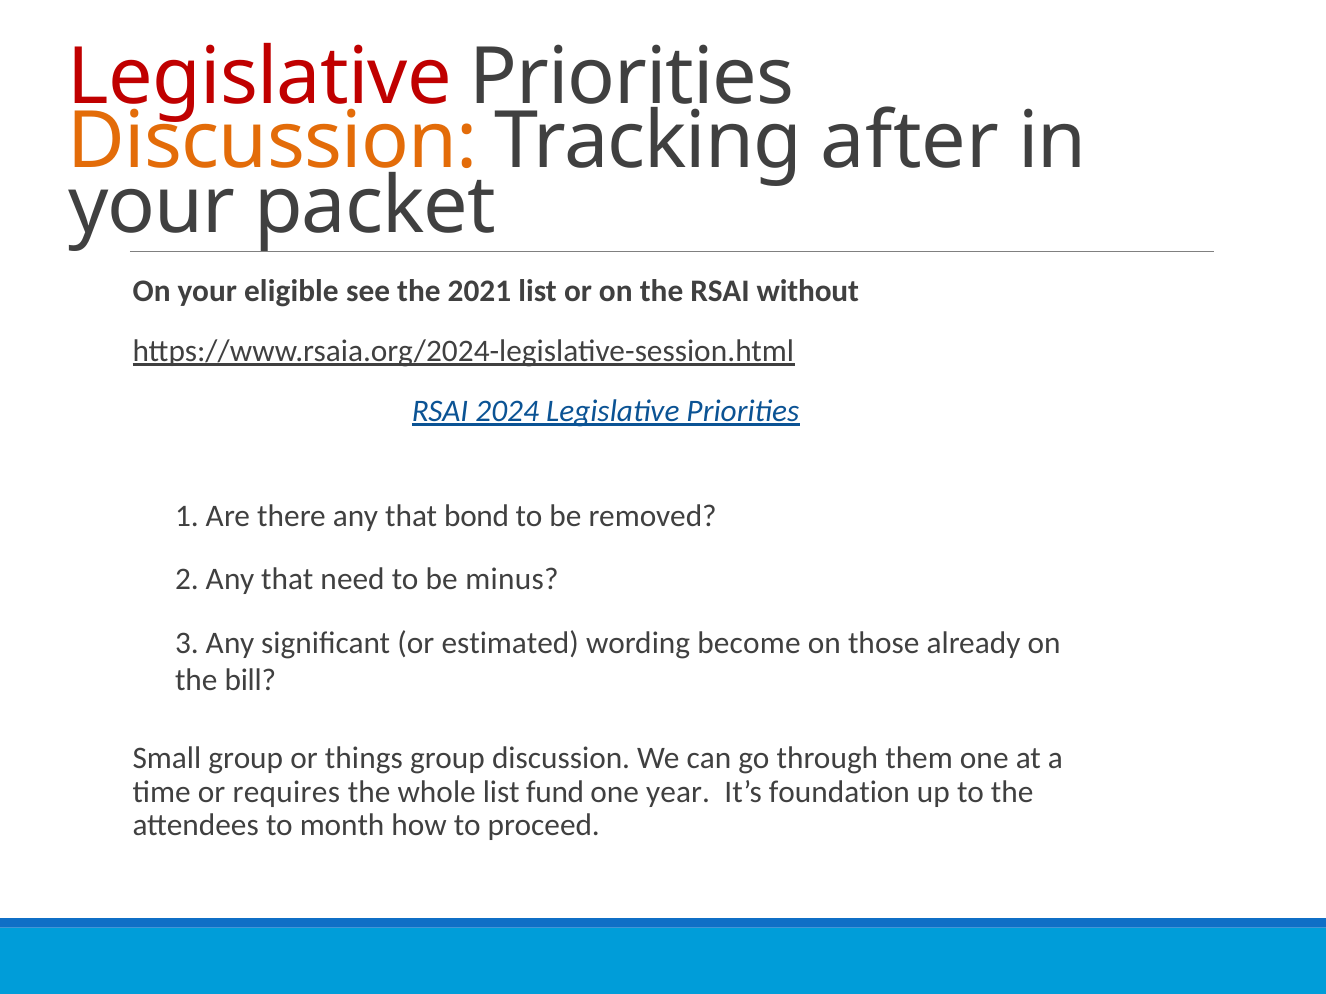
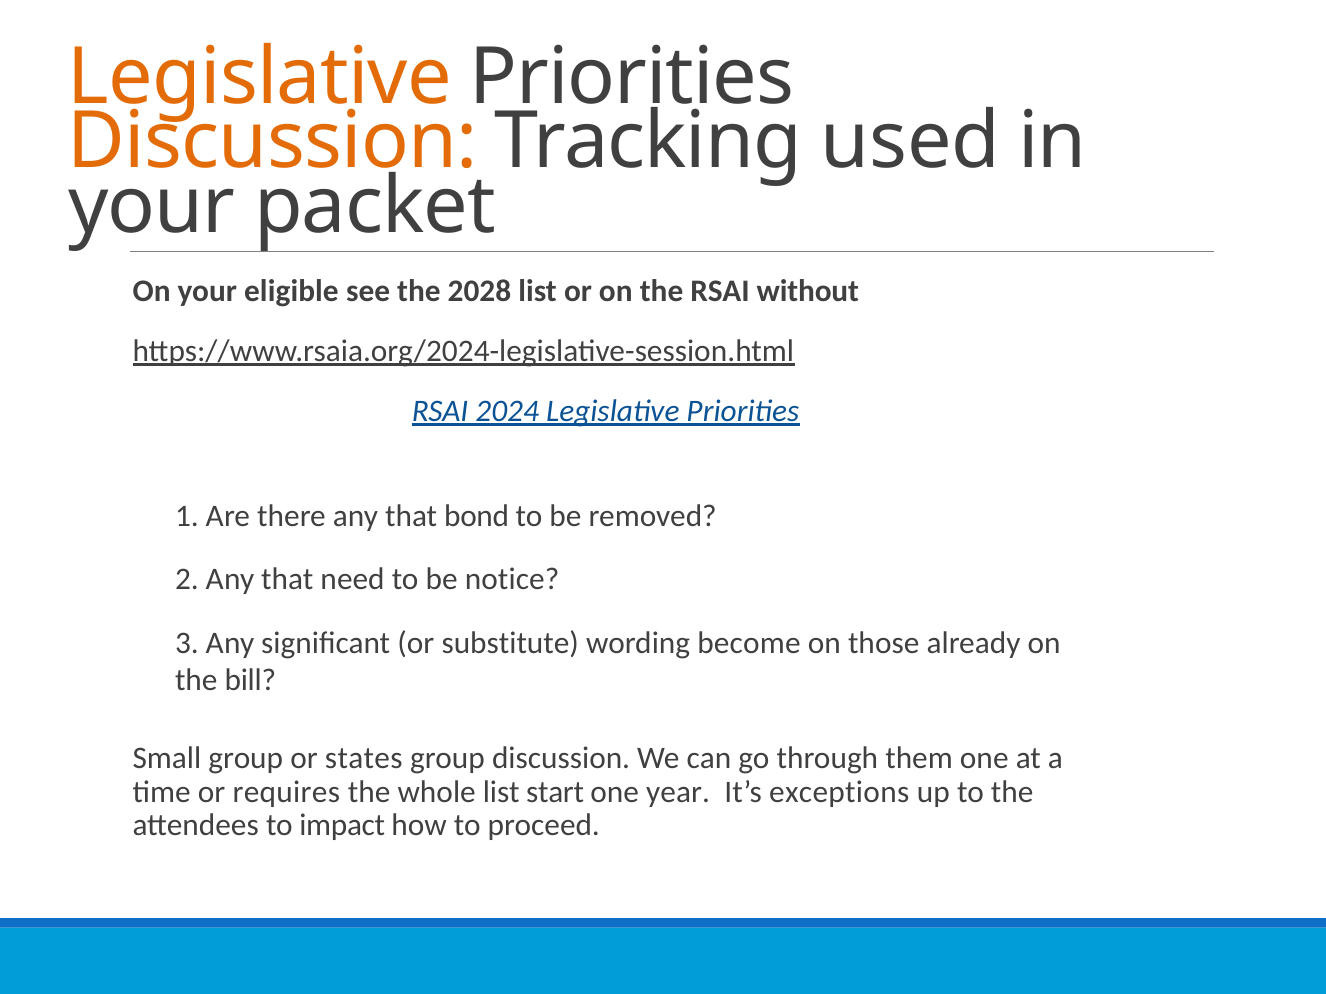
Legislative colour: red -> orange (260, 77)
after: after -> used (910, 142)
2021: 2021 -> 2028 (479, 291)
minus: minus -> notice (512, 580)
estimated: estimated -> substitute (510, 643)
things: things -> states (364, 758)
fund: fund -> start (555, 792)
foundation: foundation -> exceptions (839, 792)
month: month -> impact (342, 826)
